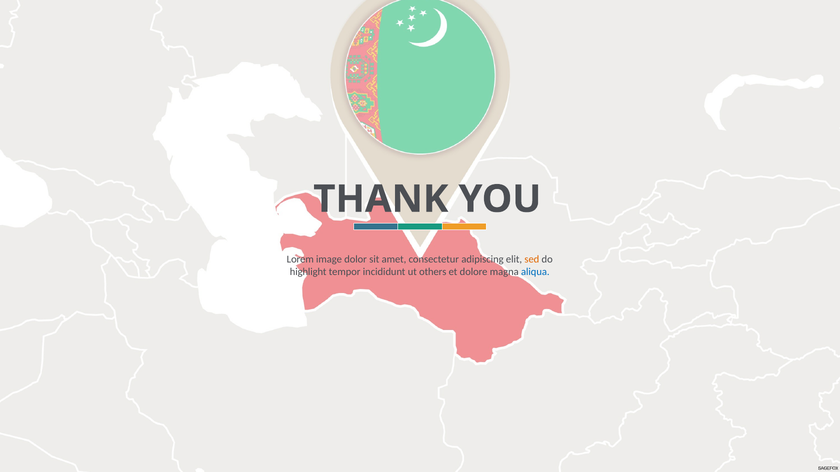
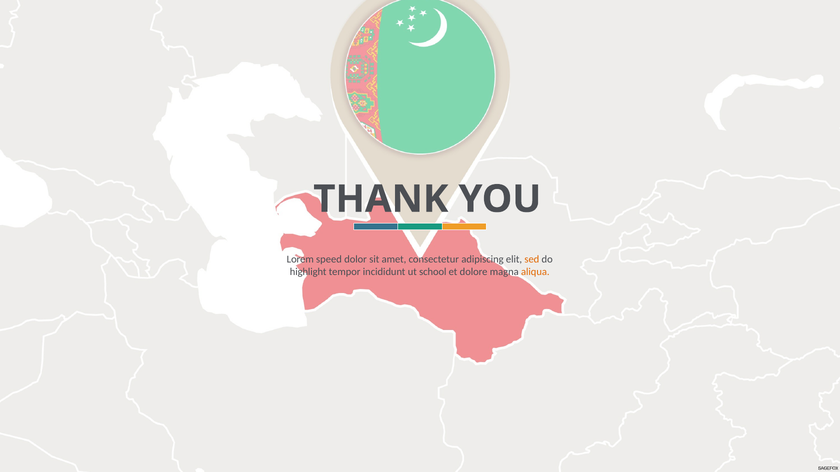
image: image -> speed (329, 259)
others: others -> school (433, 272)
aliqua colour: blue -> orange (535, 272)
